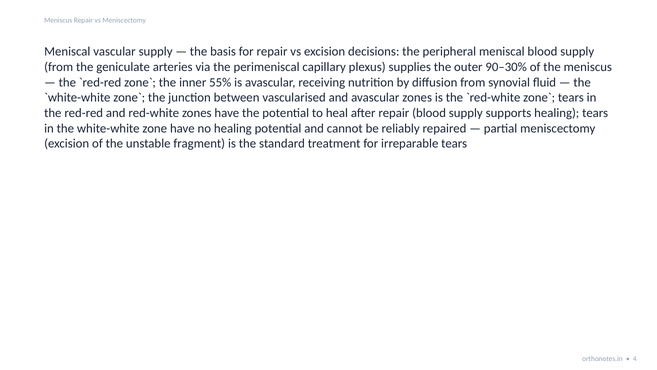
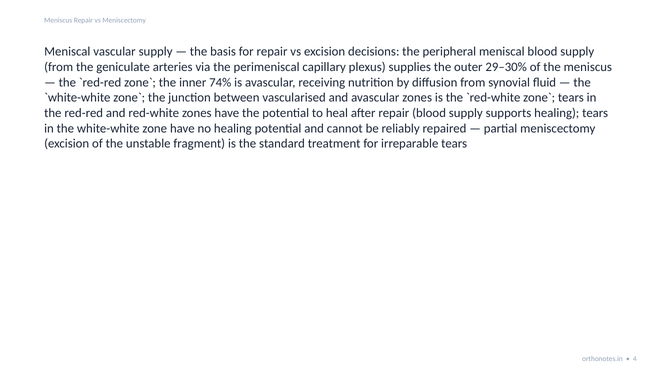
90–30%: 90–30% -> 29–30% (506, 67)
55%: 55% -> 74% (220, 82)
